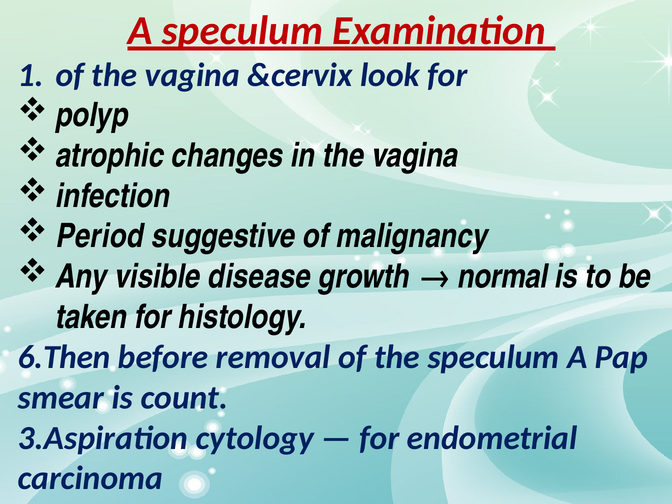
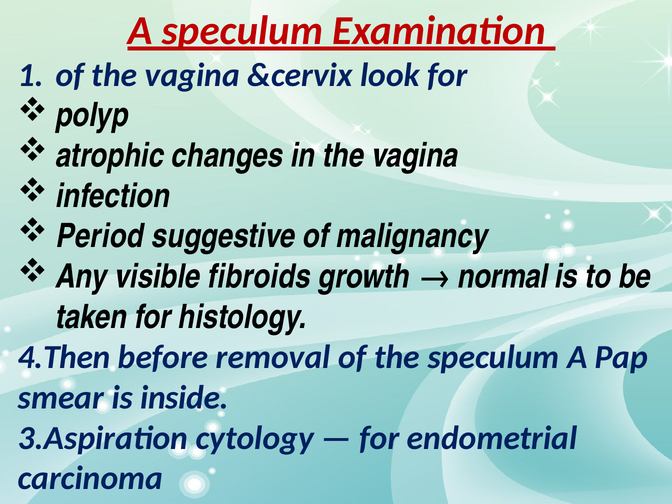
disease: disease -> fibroids (259, 277)
6.Then: 6.Then -> 4.Then (64, 357)
count: count -> inside (185, 398)
